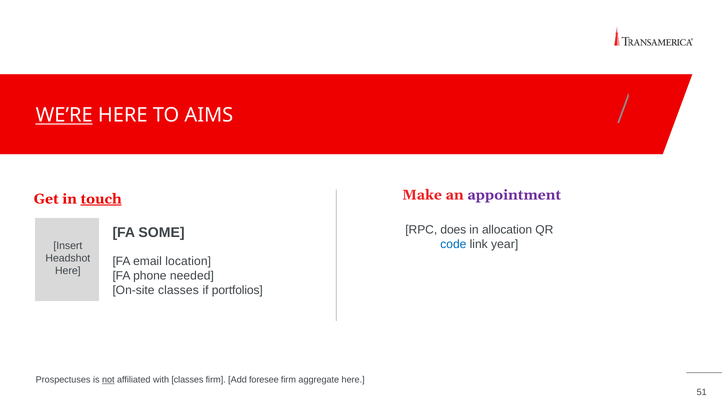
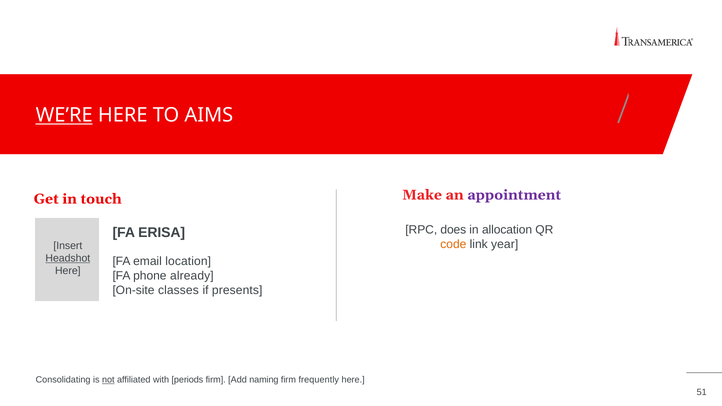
touch underline: present -> none (101, 199)
SOME: SOME -> ERISA (162, 233)
code colour: blue -> orange (453, 244)
Headshot underline: none -> present (68, 258)
needed: needed -> already (192, 276)
portfolios: portfolios -> presents (237, 290)
Prospectuses: Prospectuses -> Consolidating (63, 380)
with classes: classes -> periods (187, 380)
foresee: foresee -> naming (264, 380)
aggregate: aggregate -> frequently (319, 380)
